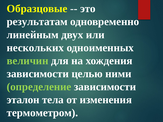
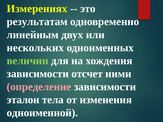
Образцовые: Образцовые -> Измерениях (37, 9)
целью: целью -> отсчет (87, 74)
определение colour: light green -> pink (39, 87)
термометром: термометром -> одноименной (42, 113)
